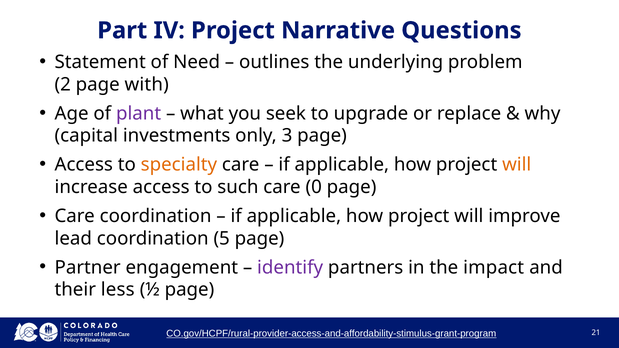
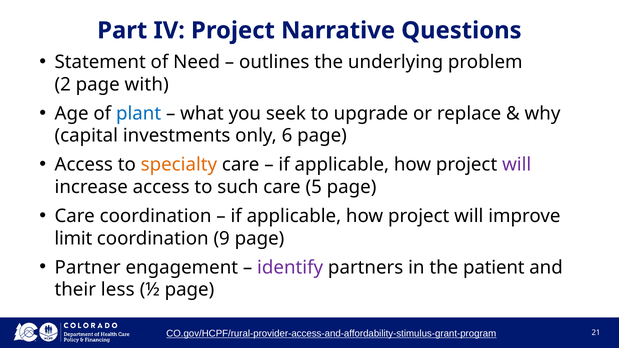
plant colour: purple -> blue (139, 113)
3: 3 -> 6 (287, 136)
will colour: orange -> purple (517, 165)
0: 0 -> 5 (314, 187)
lead: lead -> limit (73, 239)
5: 5 -> 9 (222, 239)
impact: impact -> patient (494, 267)
